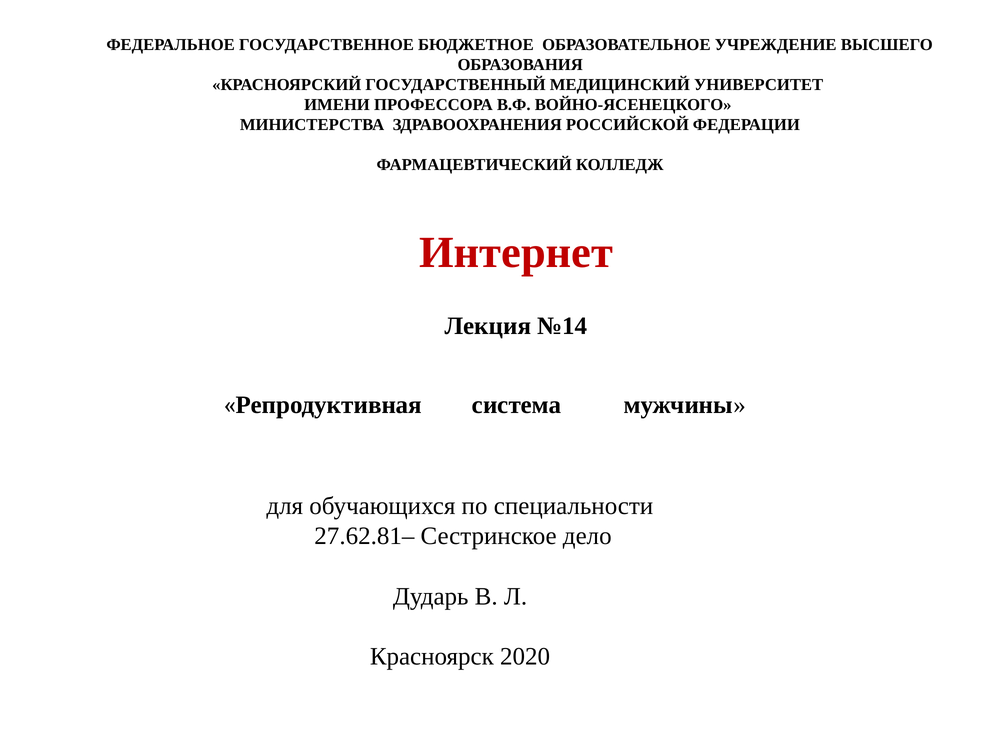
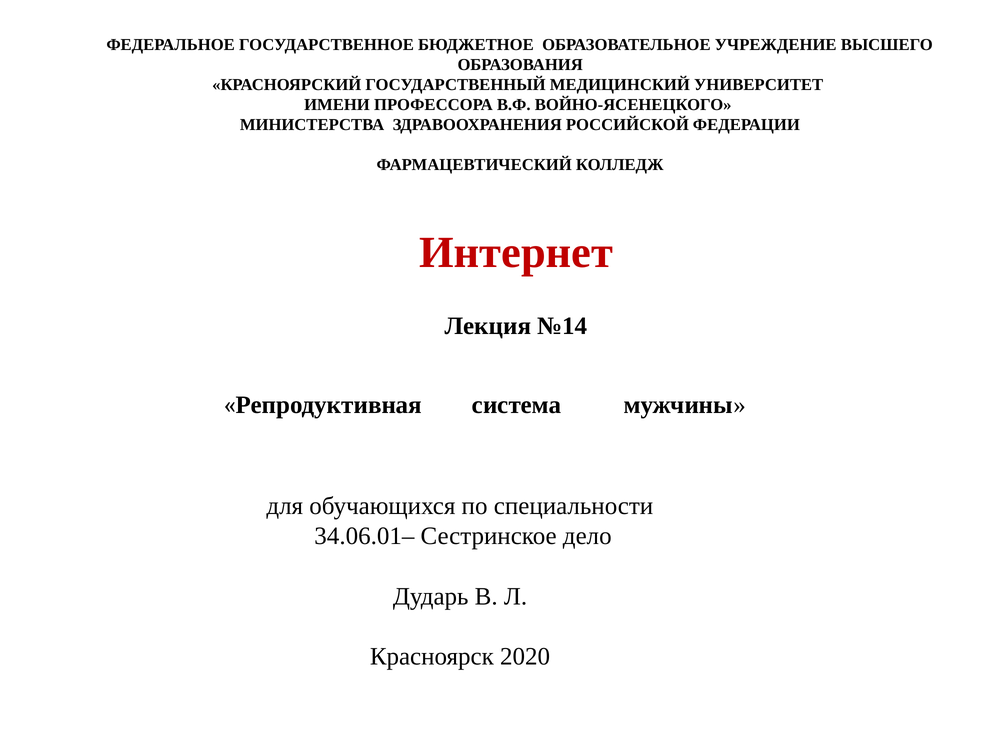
27.62.81–: 27.62.81– -> 34.06.01– (364, 536)
